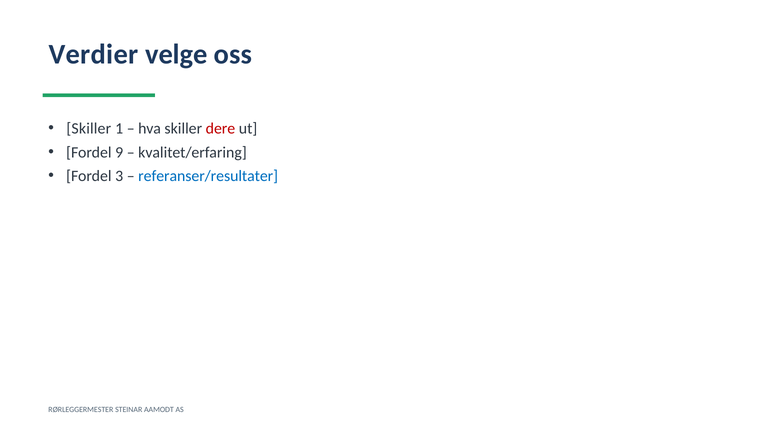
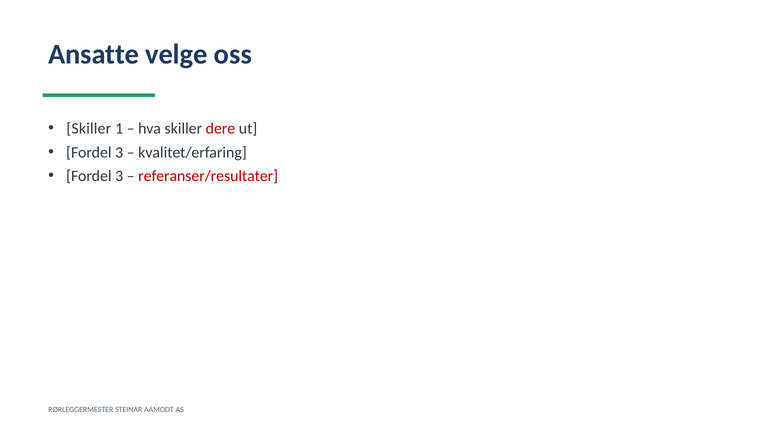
Verdier: Verdier -> Ansatte (94, 54)
9: 9 -> 3 (119, 152)
referanser/resultater colour: blue -> red (208, 176)
